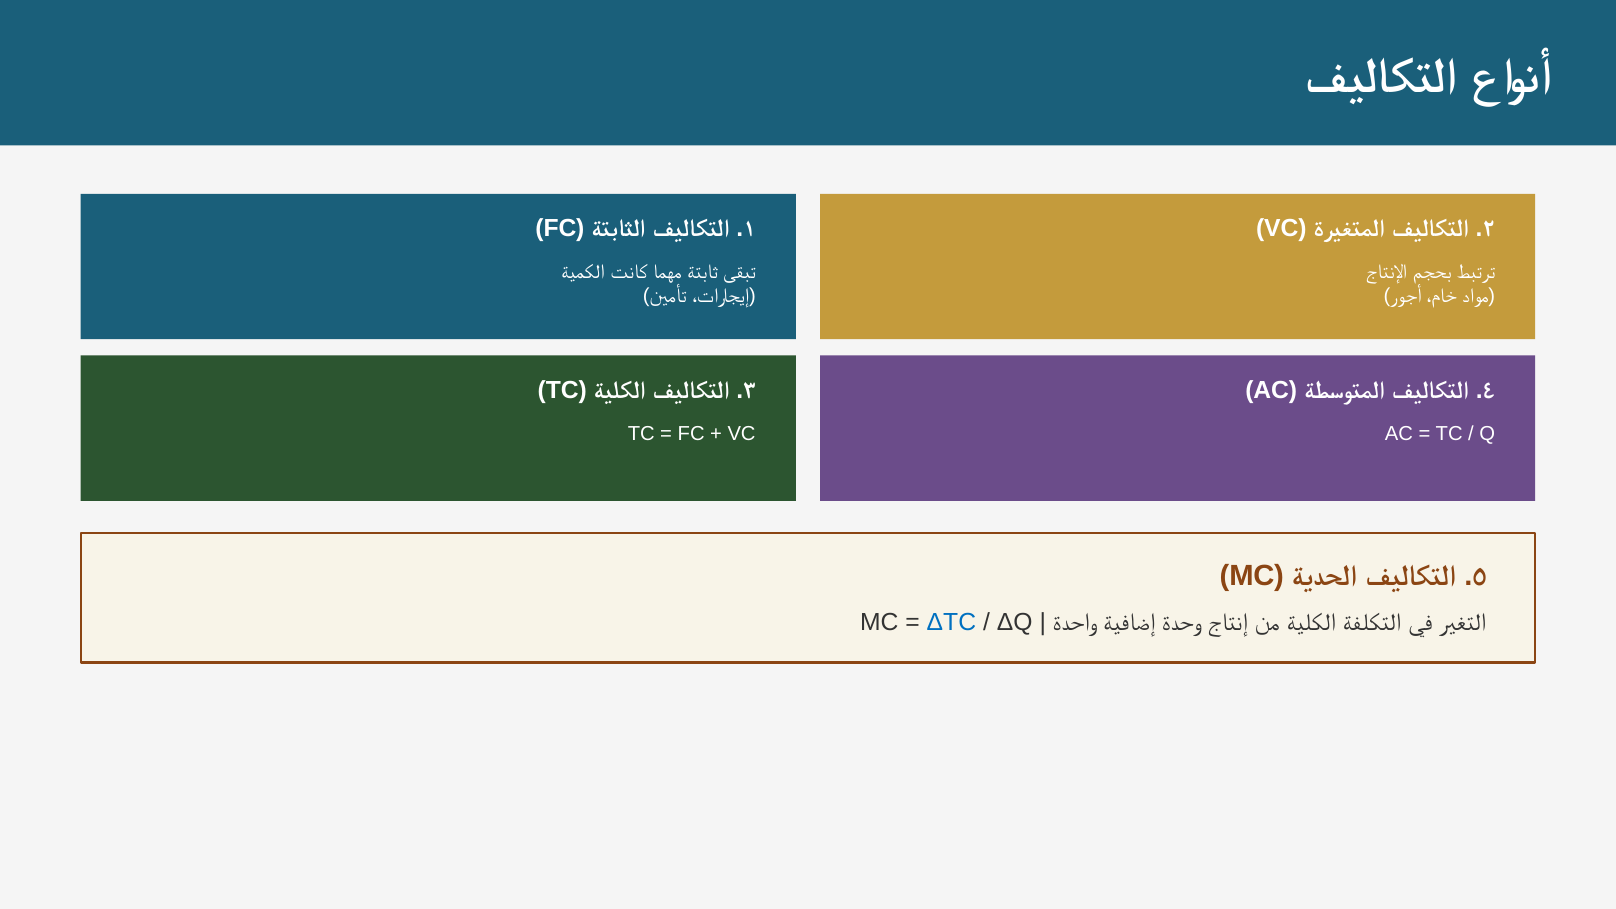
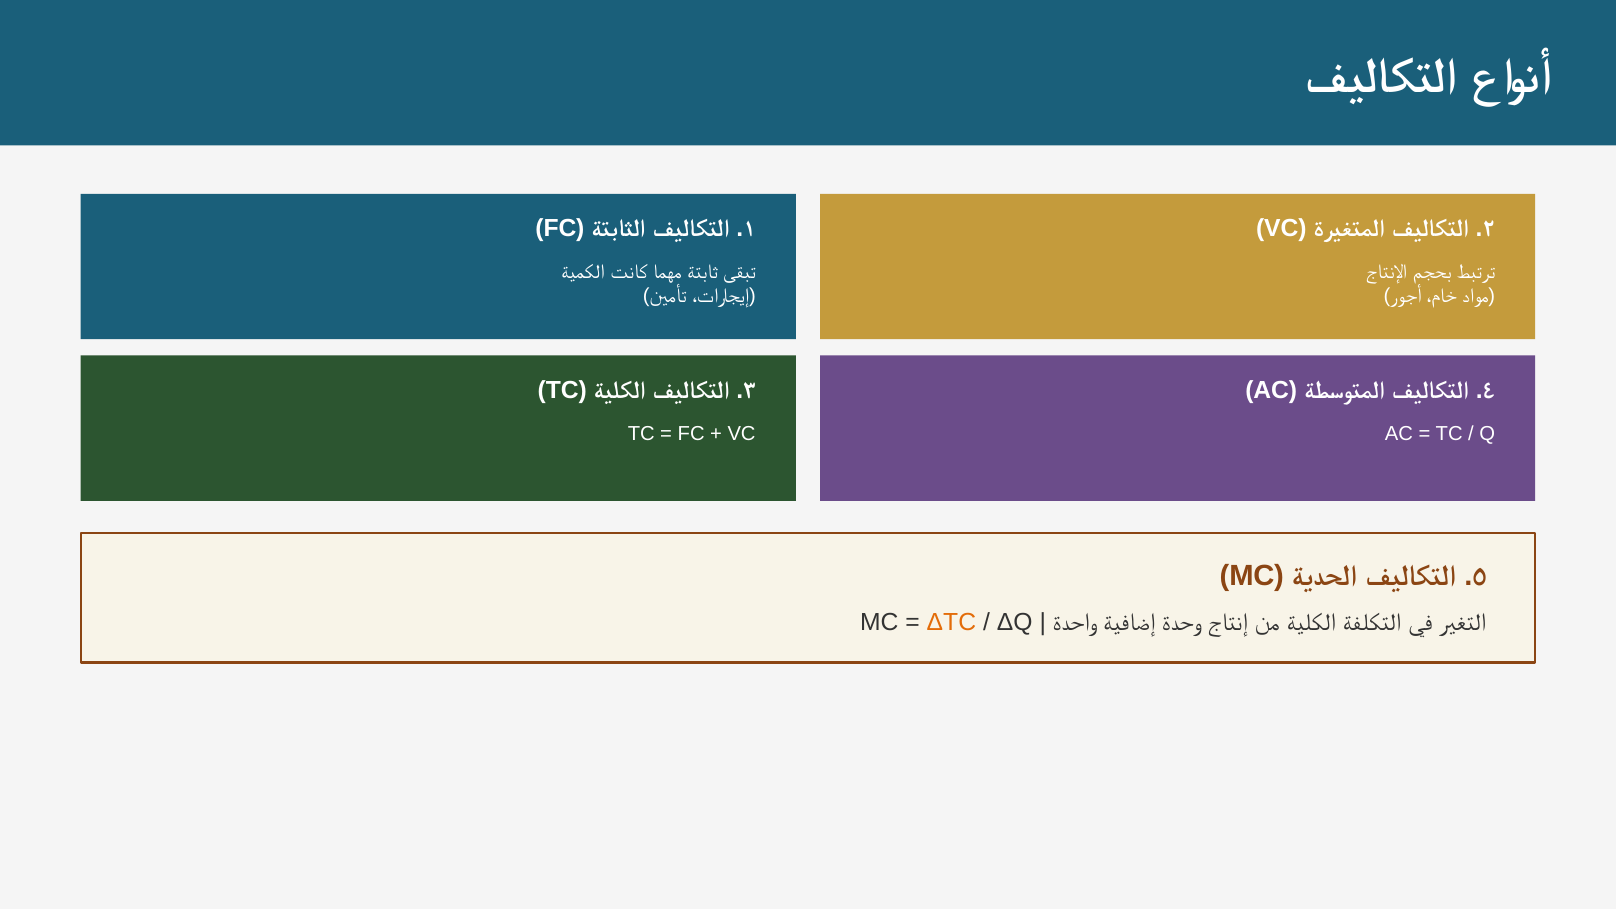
ΔTC colour: blue -> orange (951, 622)
